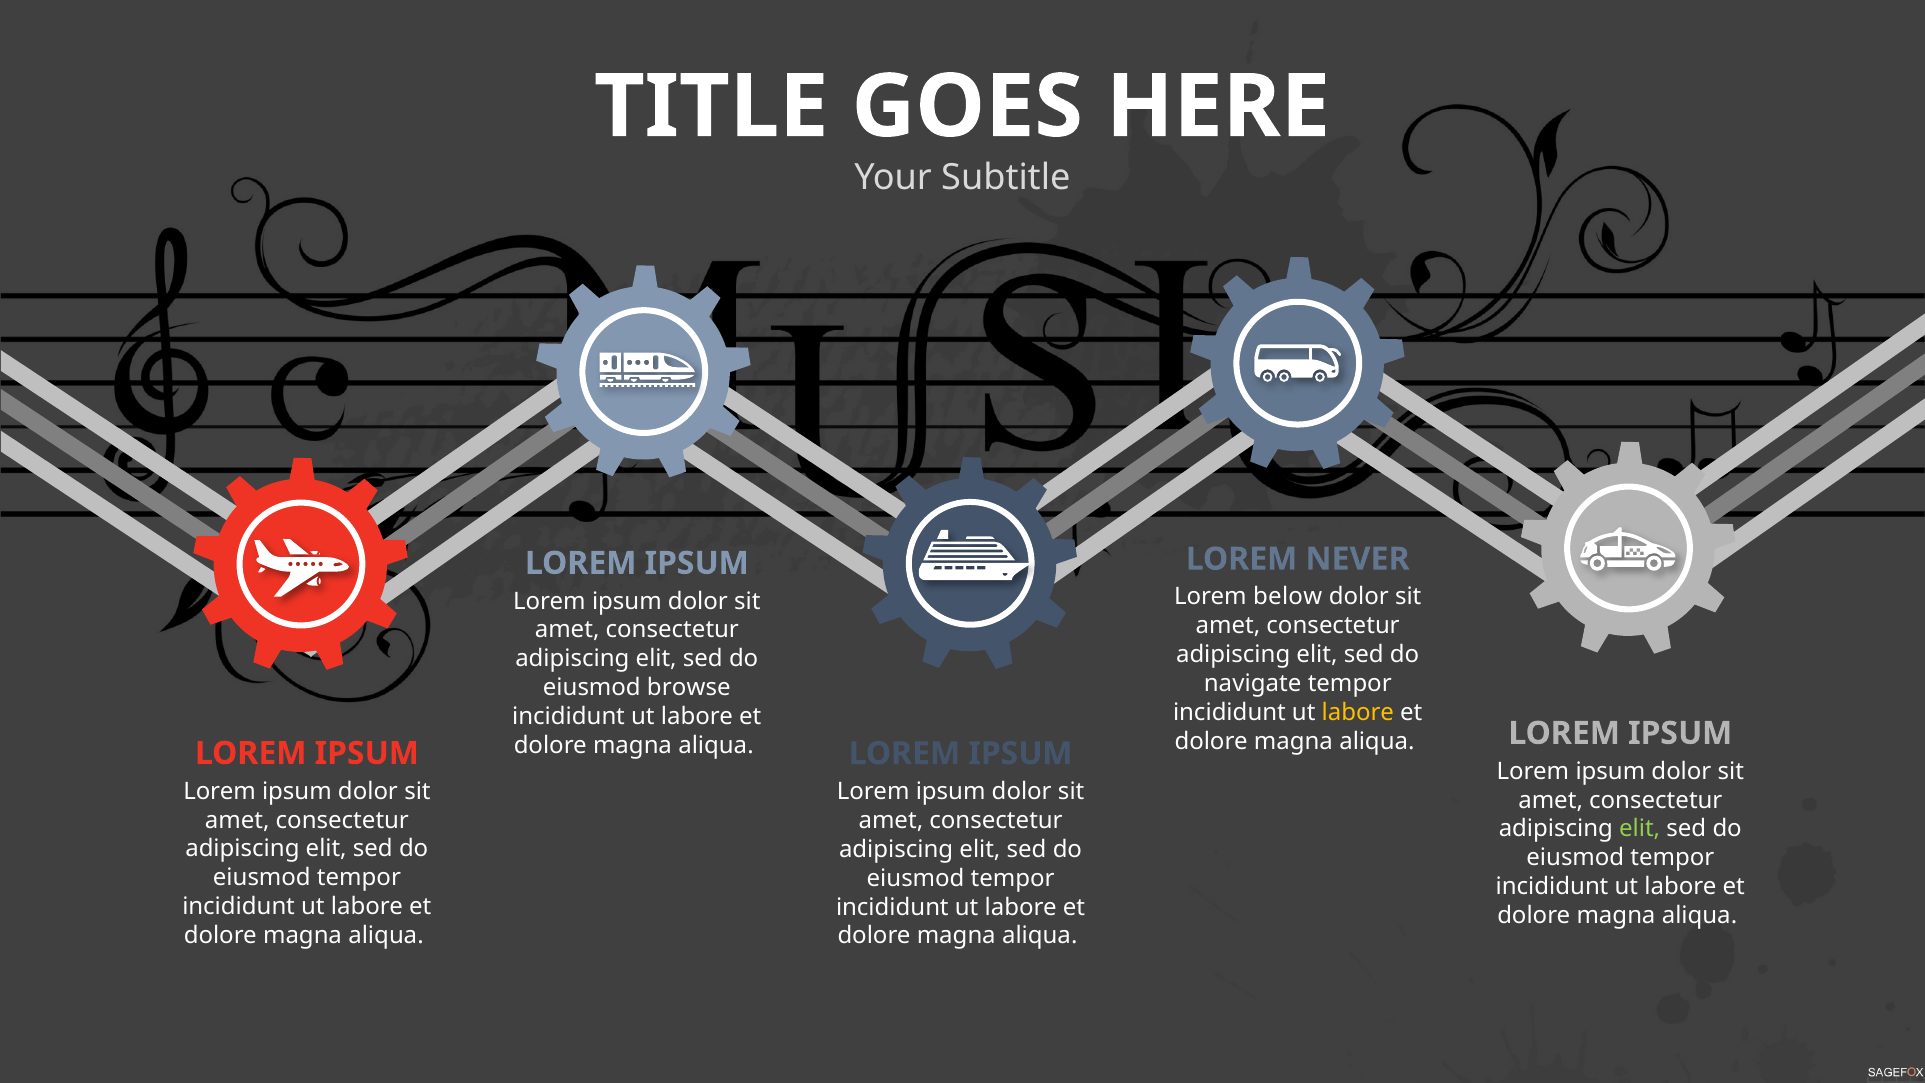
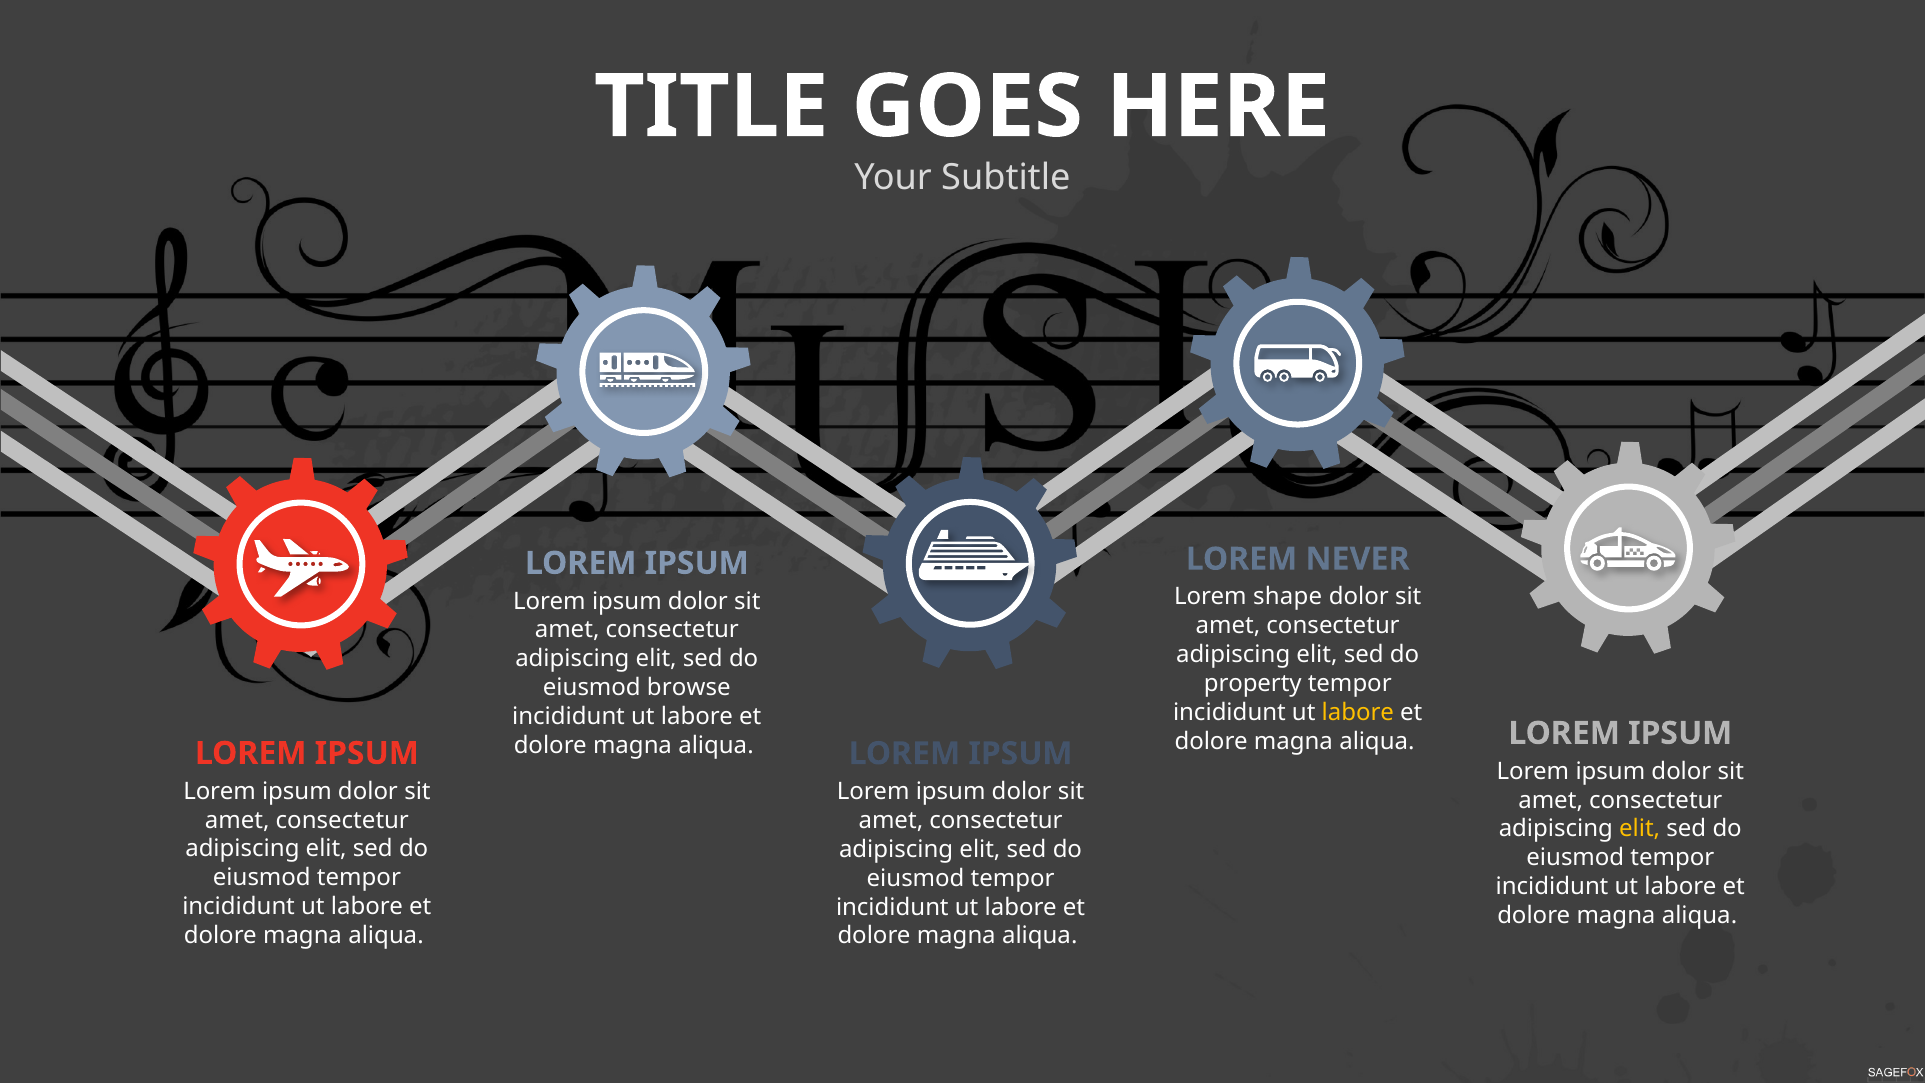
below: below -> shape (1288, 597)
navigate: navigate -> property (1253, 684)
elit colour: light green -> yellow (1640, 829)
